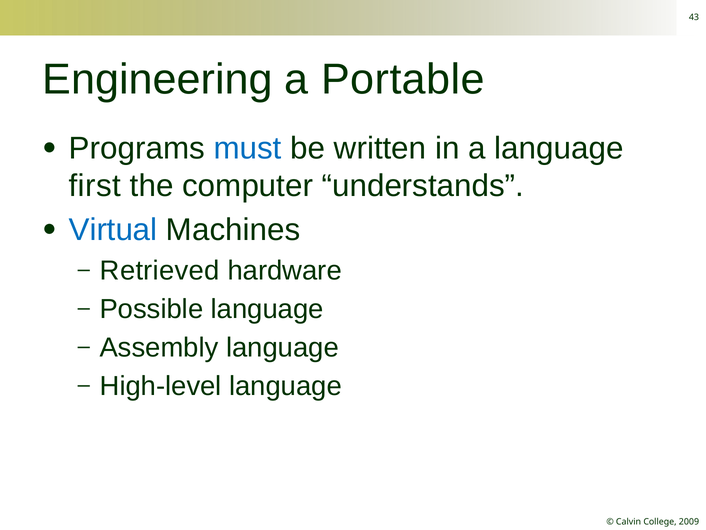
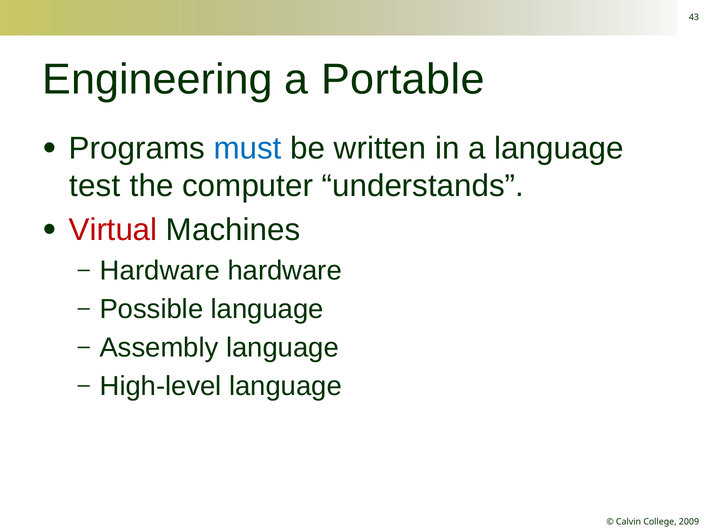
first: first -> test (95, 186)
Virtual colour: blue -> red (113, 230)
Retrieved: Retrieved -> Hardware (160, 270)
